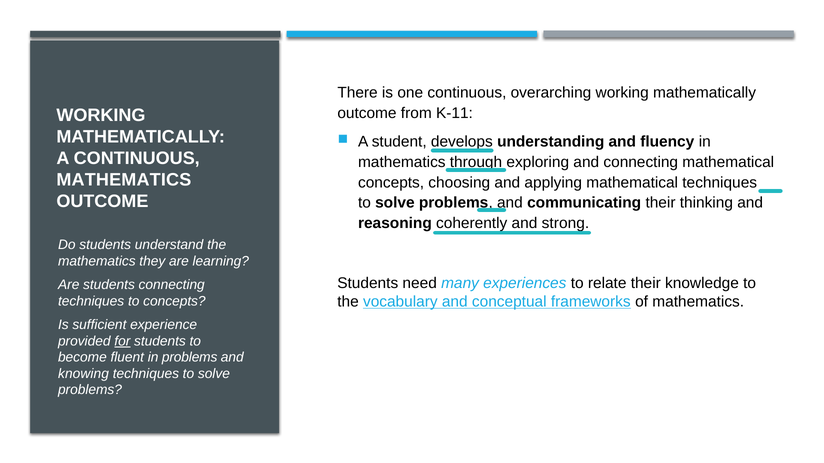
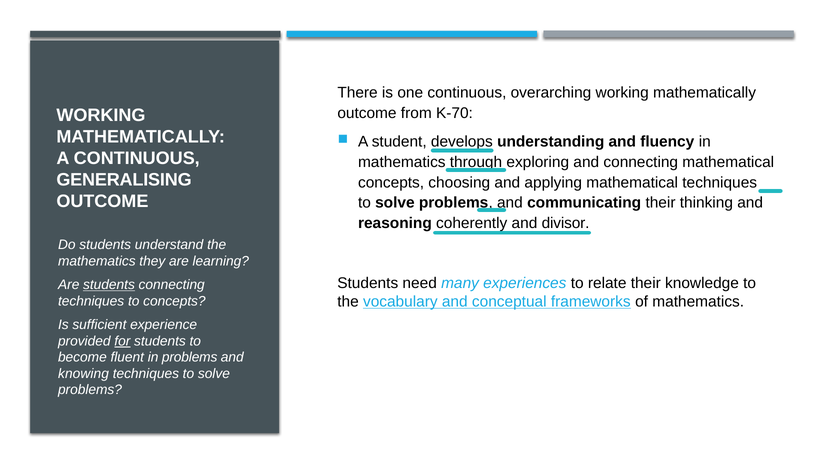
K-11: K-11 -> K-70 (454, 113)
MATHEMATICS: MATHEMATICS -> GENERALISING (124, 180)
strong: strong -> divisor (566, 223)
students underline: none -> present (109, 285)
